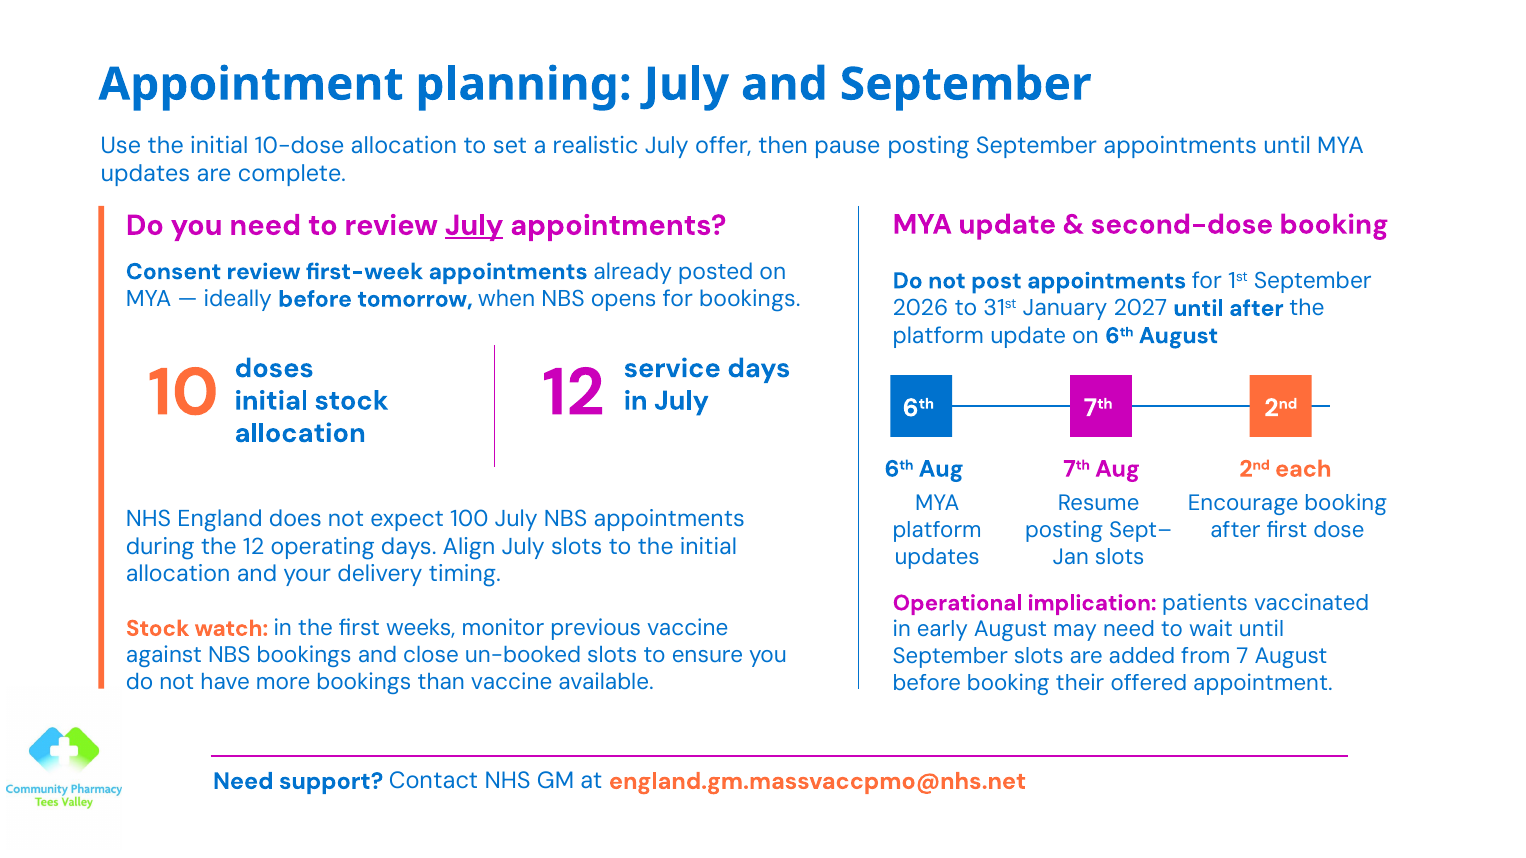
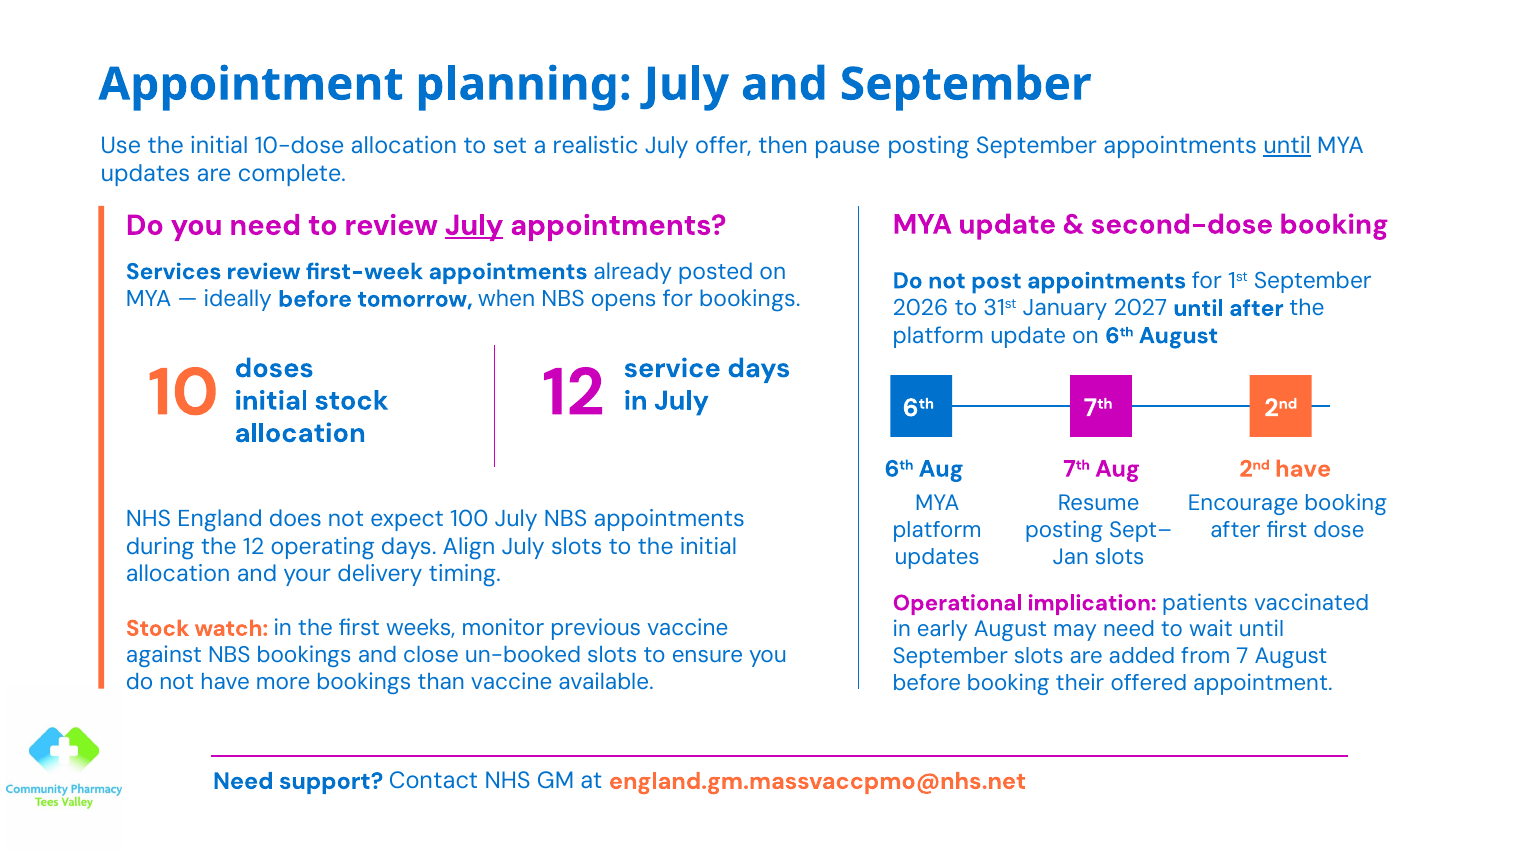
until underline: none -> present (1287, 146)
Consent: Consent -> Services (174, 272)
2nd each: each -> have (1303, 469)
